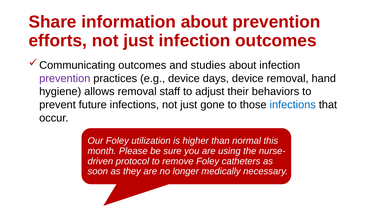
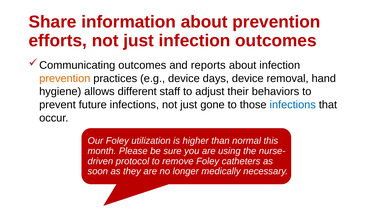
studies: studies -> reports (208, 65)
prevention colour: purple -> orange (65, 78)
allows removal: removal -> different (137, 91)
